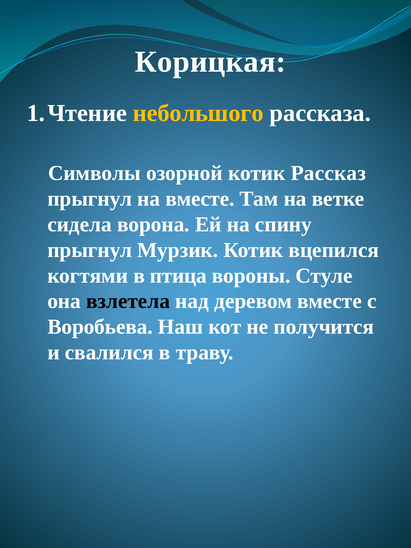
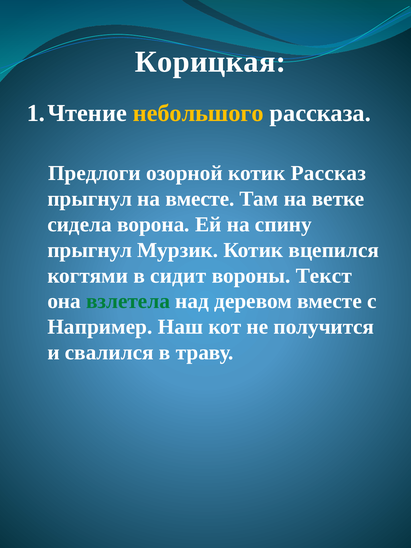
Символы: Символы -> Предлоги (94, 173)
птица: птица -> сидит (178, 276)
Стуле: Стуле -> Текст (324, 276)
взлетела colour: black -> green (128, 301)
Воробьева: Воробьева -> Например (100, 327)
